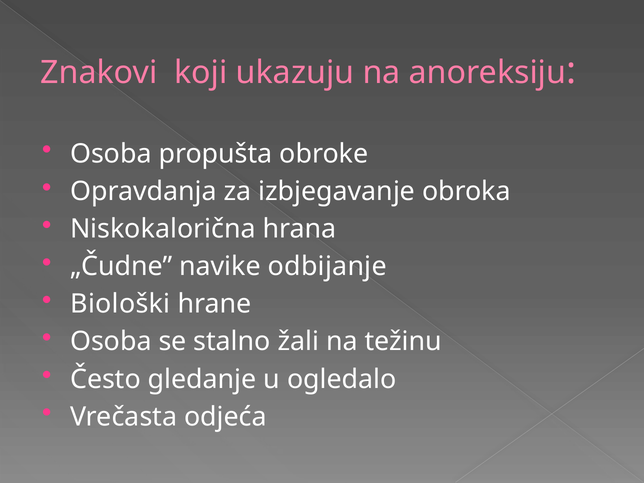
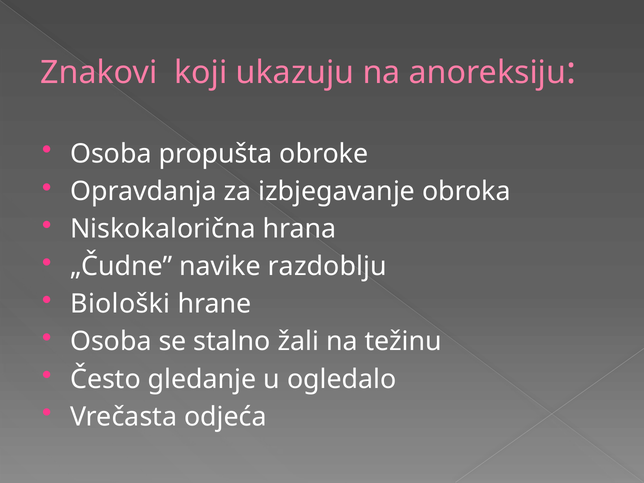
odbijanje: odbijanje -> razdoblju (327, 266)
